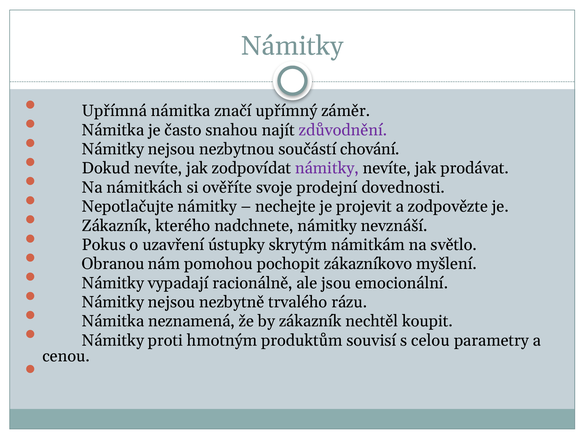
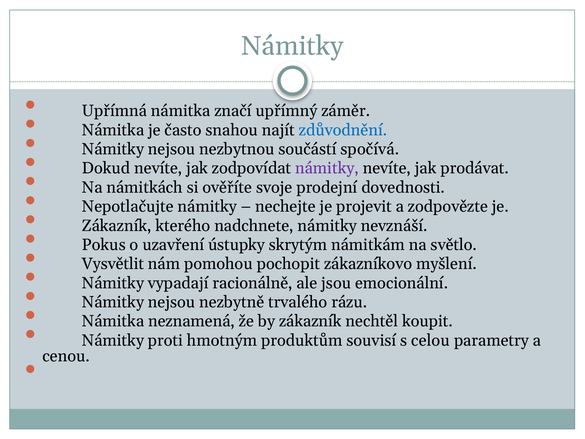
zdůvodnění colour: purple -> blue (343, 130)
chování: chování -> spočívá (370, 149)
Obranou: Obranou -> Vysvětlit (113, 264)
